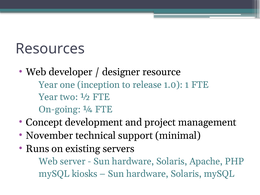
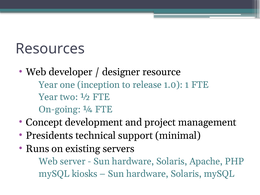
November: November -> Presidents (50, 135)
